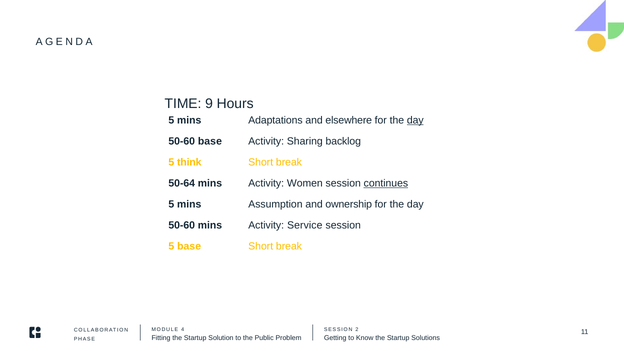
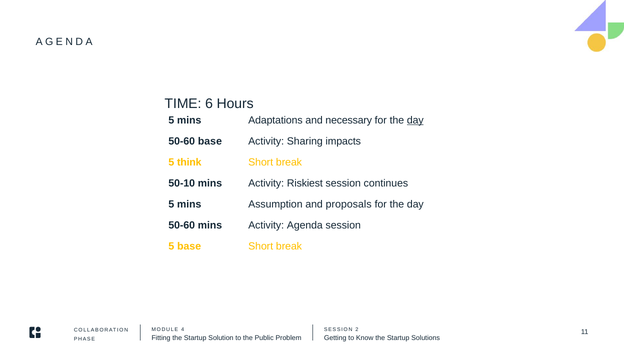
9: 9 -> 6 (209, 104)
elsewhere: elsewhere -> necessary (349, 120)
backlog: backlog -> impacts (343, 141)
50-64: 50-64 -> 50-10 (182, 183)
Women: Women -> Riskiest (305, 183)
continues underline: present -> none (386, 183)
ownership: ownership -> proposals (349, 204)
Service: Service -> Agenda (305, 225)
